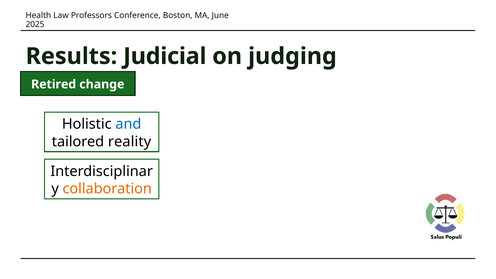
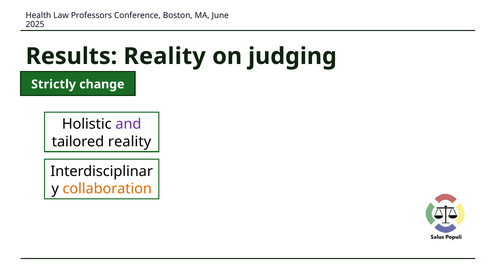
Judicial: Judicial -> Reality (165, 56)
Retired: Retired -> Strictly (54, 84)
and colour: blue -> purple (128, 124)
